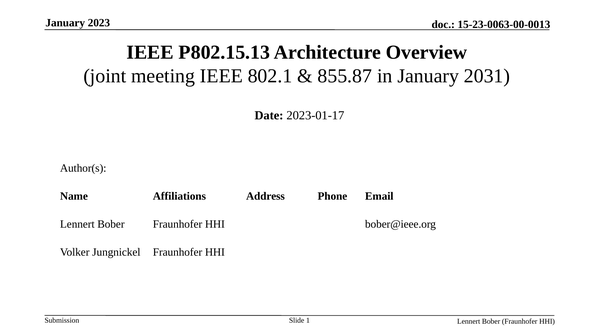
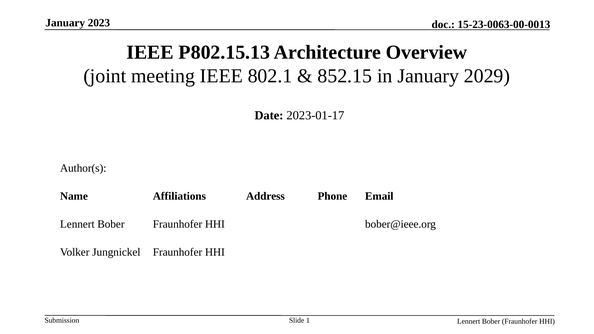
855.87: 855.87 -> 852.15 (345, 76)
2031: 2031 -> 2029 (487, 76)
